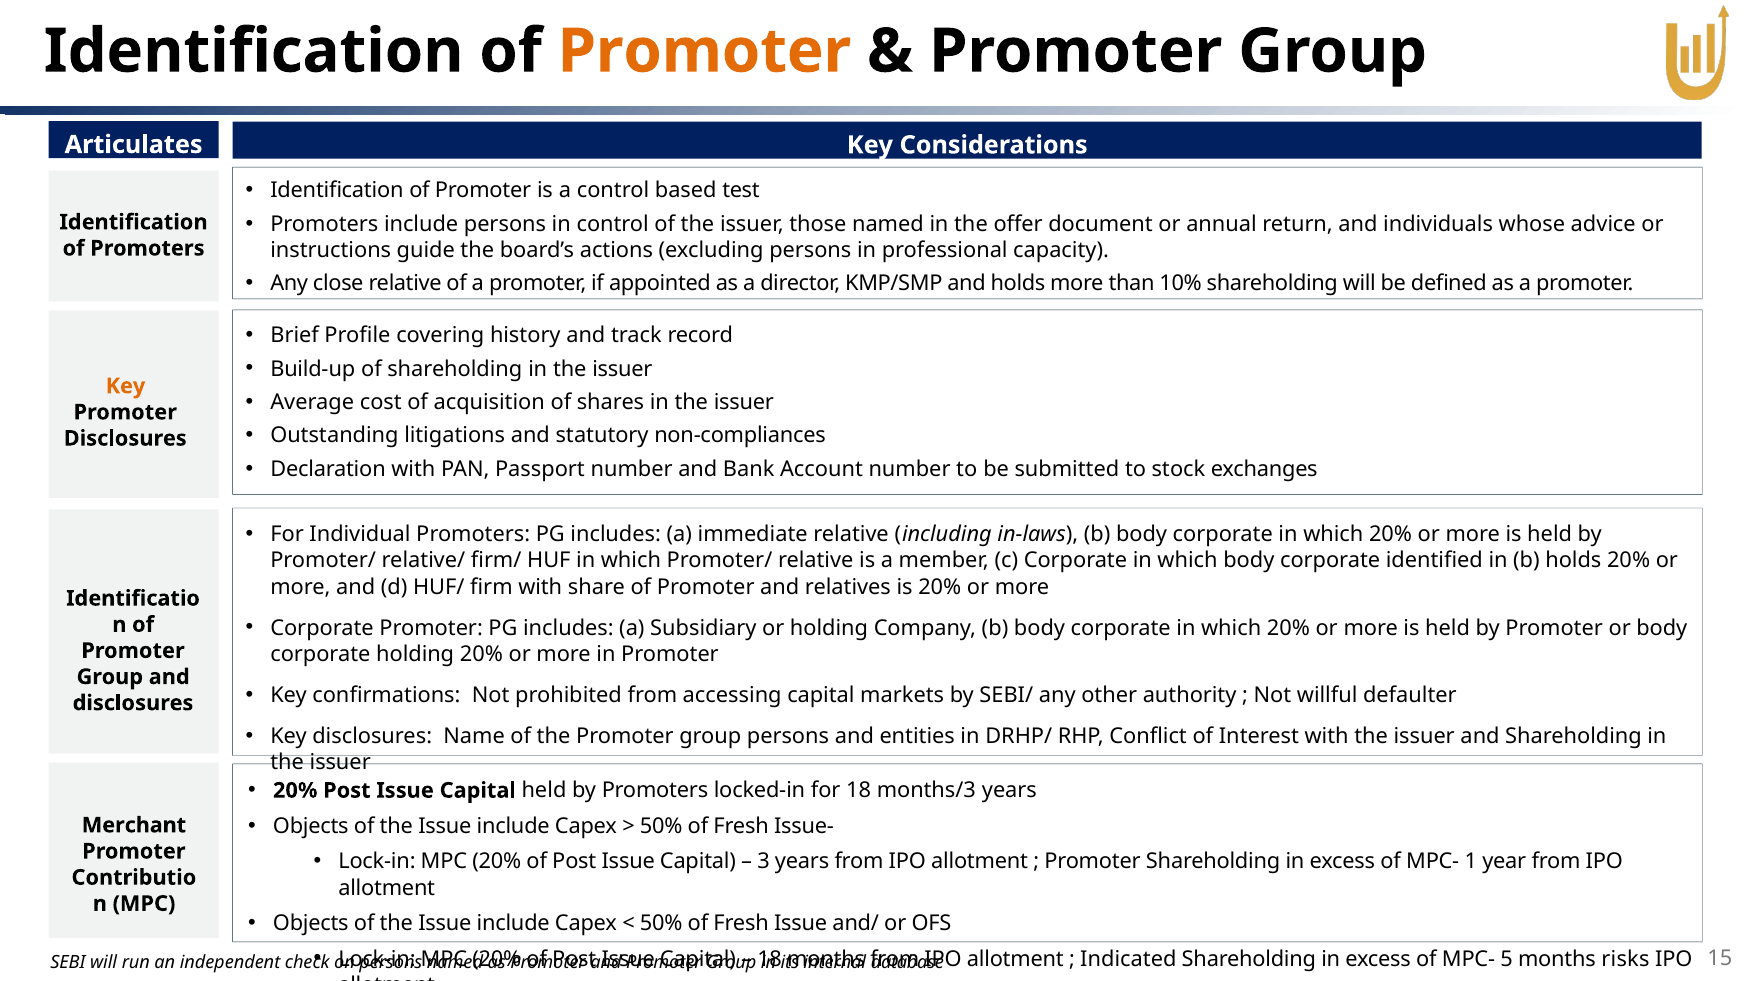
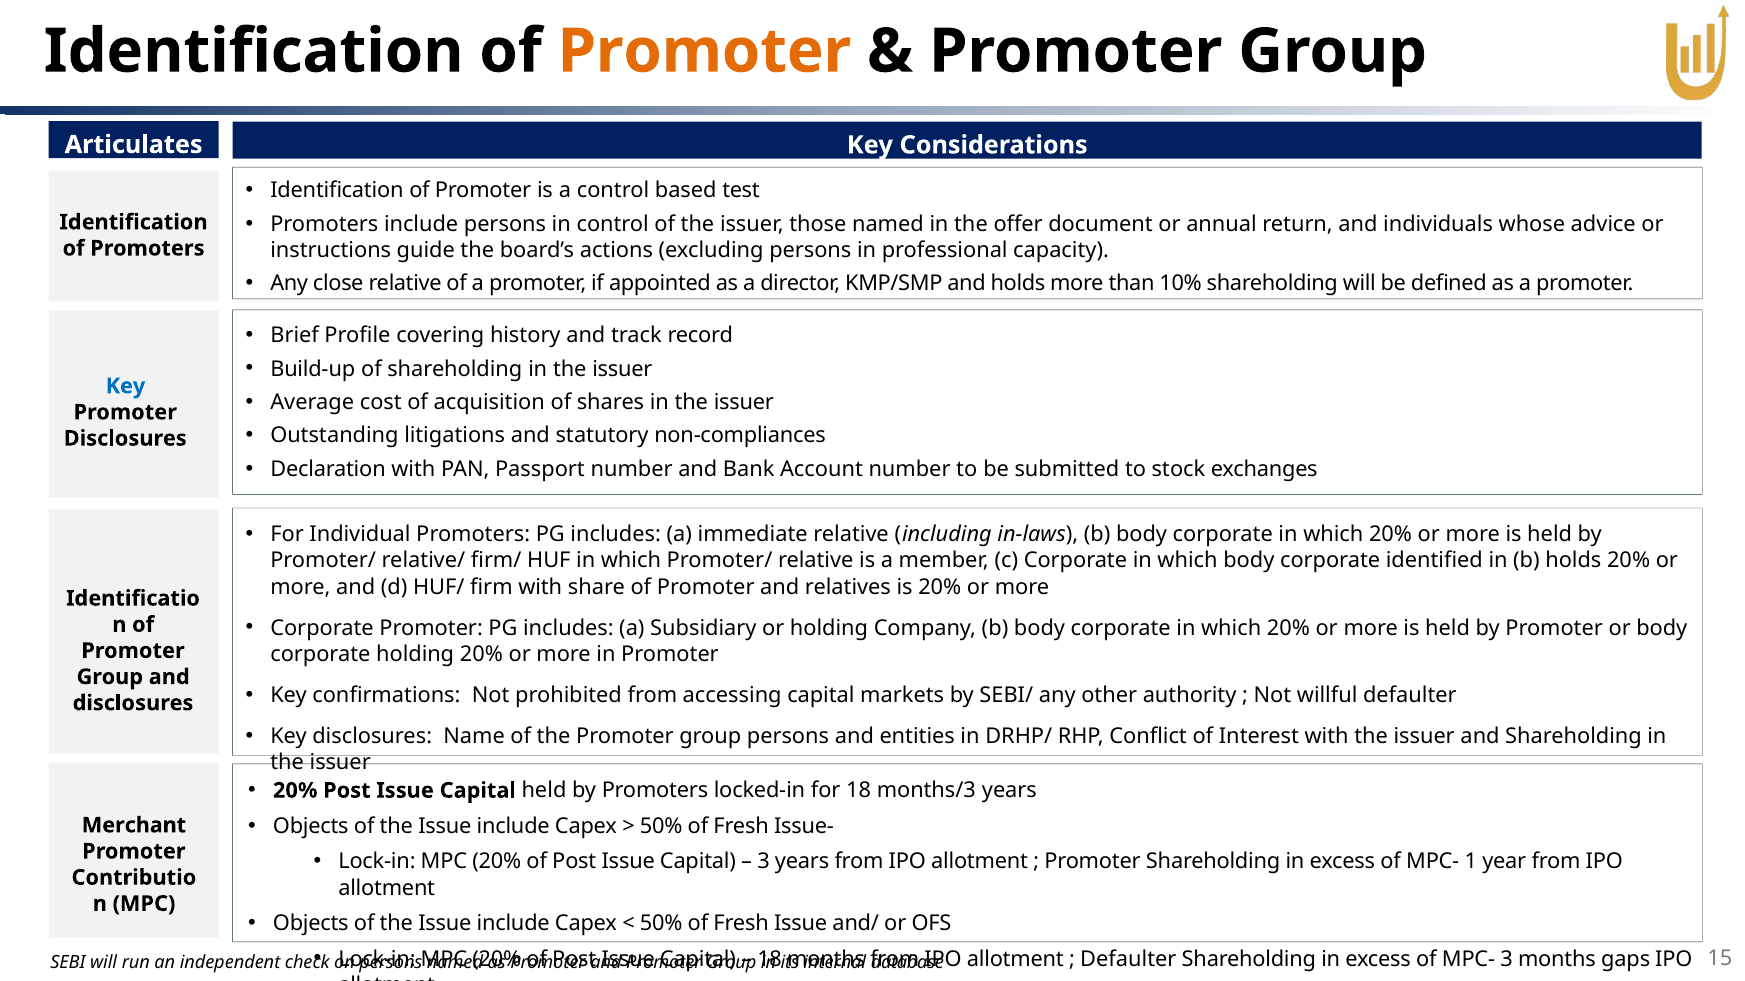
Key colour: orange -> blue (125, 386)
Indicated: Indicated -> Defaulter (1128, 960)
MPC- 5: 5 -> 3 (1507, 960)
risks: risks -> gaps (1626, 960)
